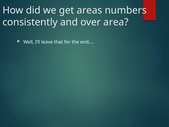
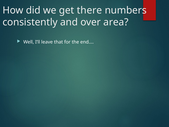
areas: areas -> there (89, 10)
